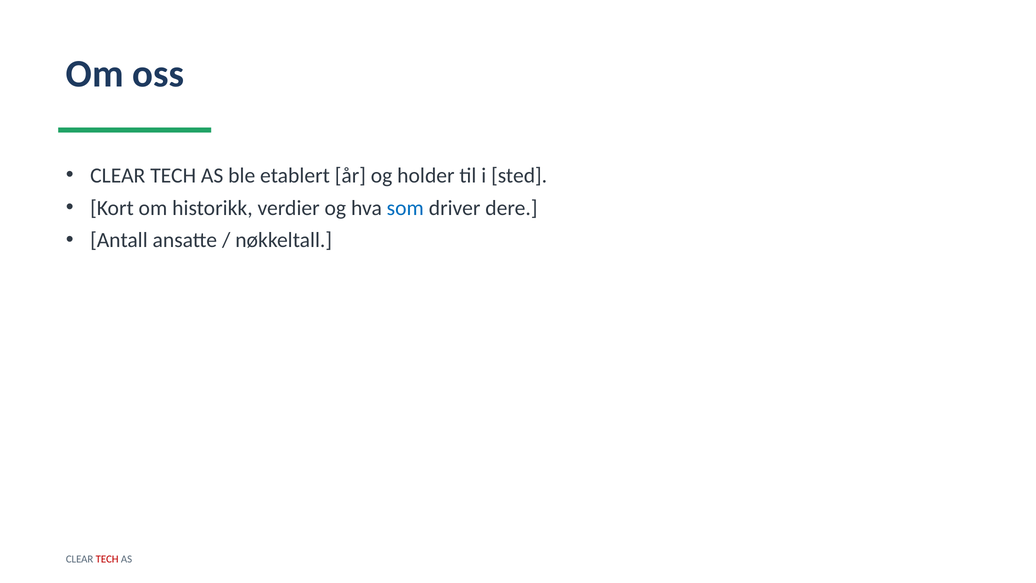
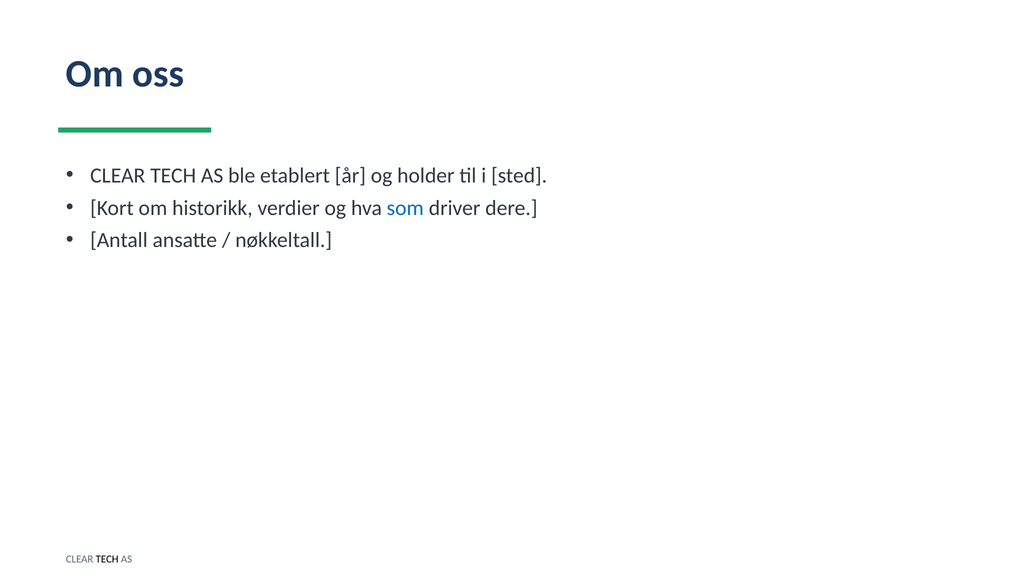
TECH colour: red -> black (107, 559)
